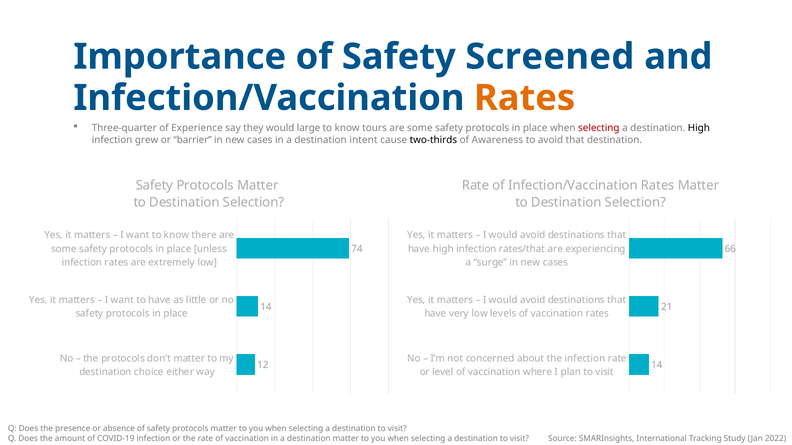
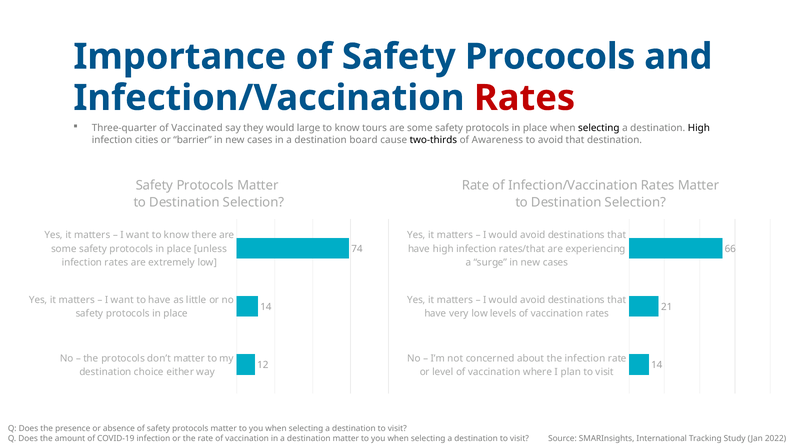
Screened: Screened -> Prococols (550, 57)
Rates colour: orange -> red (525, 98)
Experience: Experience -> Vaccinated (197, 128)
selecting colour: red -> black (599, 128)
grew: grew -> cities (147, 140)
intent: intent -> board (363, 140)
